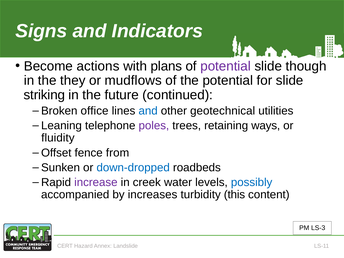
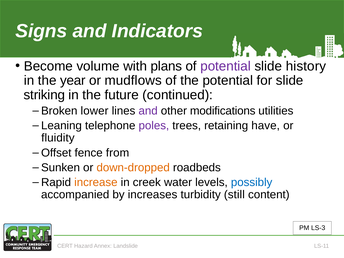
actions: actions -> volume (98, 66)
though: though -> history (306, 66)
they: they -> year (73, 81)
office: office -> lower (95, 111)
and colour: blue -> purple (148, 111)
geotechnical: geotechnical -> modifications (223, 111)
ways: ways -> have (266, 126)
down-dropped colour: blue -> orange (133, 167)
increase colour: purple -> orange (96, 182)
this: this -> still (234, 195)
